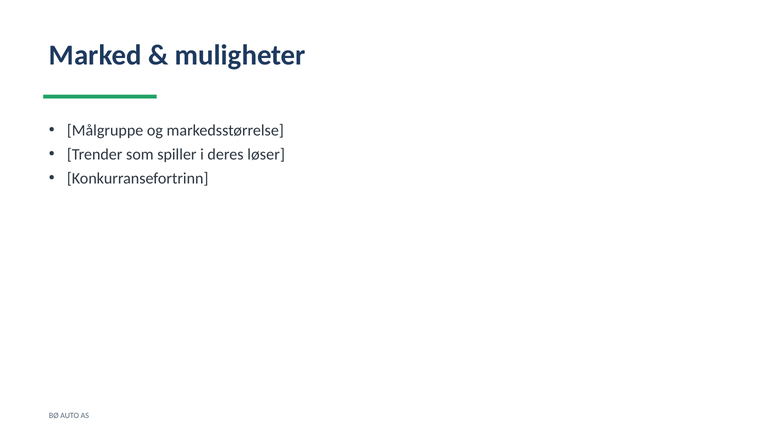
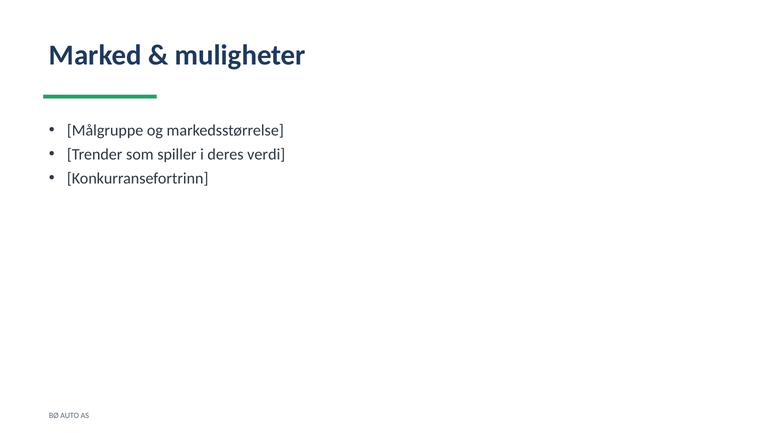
løser: løser -> verdi (266, 154)
